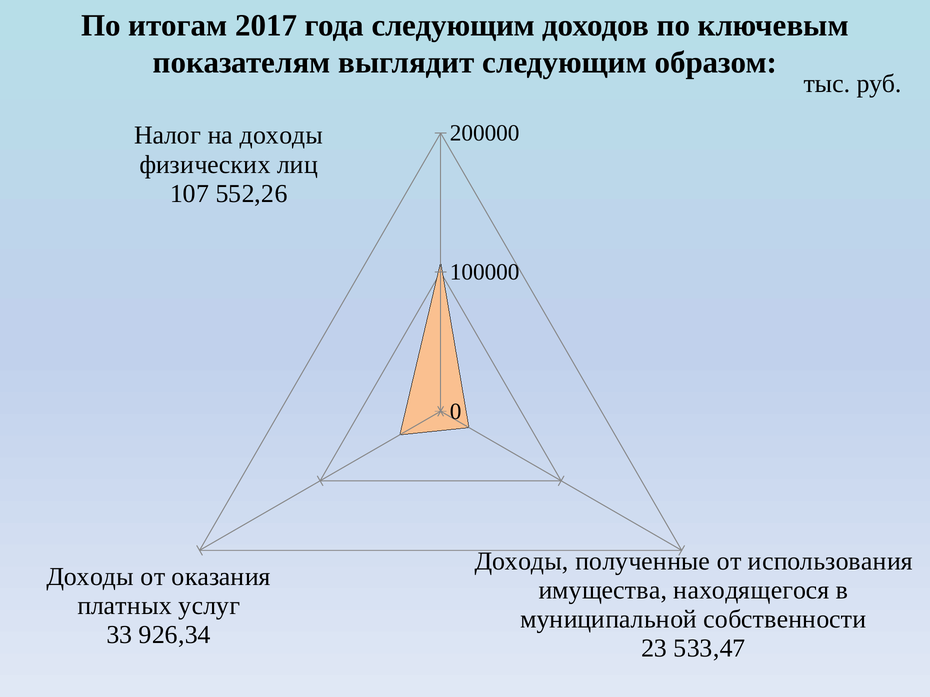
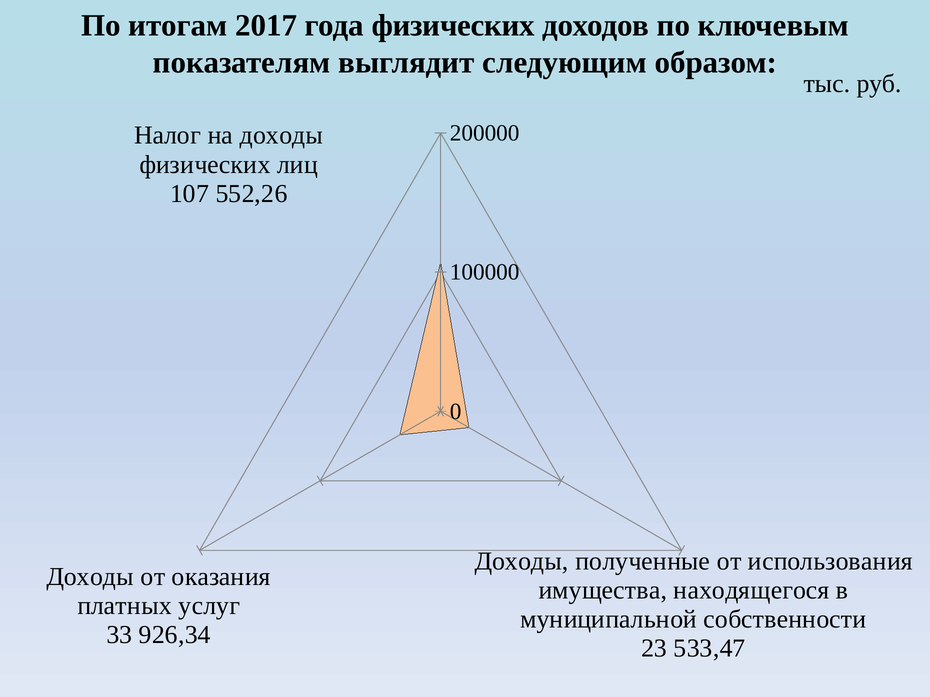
года следующим: следующим -> физических (453, 25)
